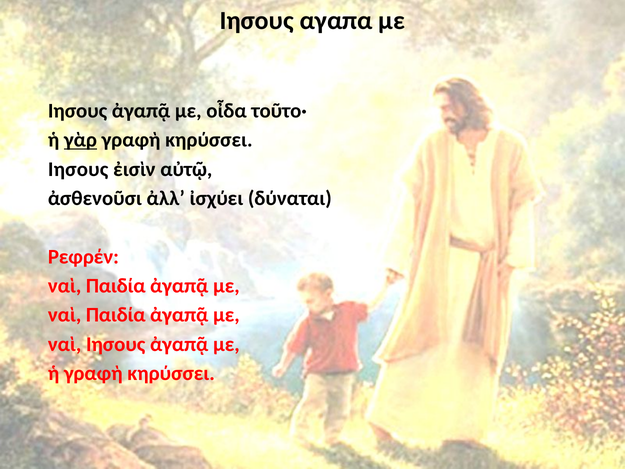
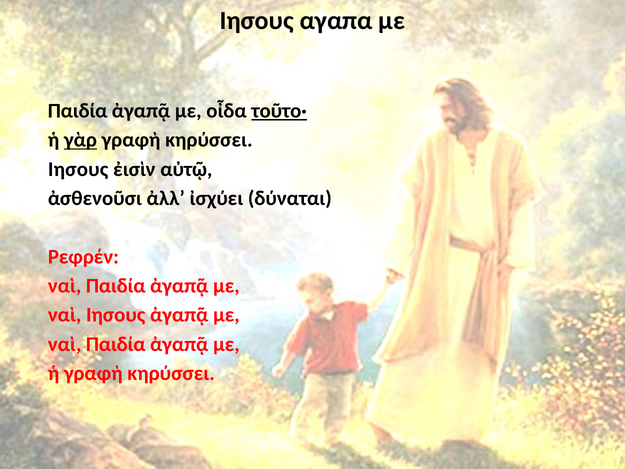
Ιησους: Ιησους -> Παιδία (78, 111)
τοῦτο· underline: none -> present (279, 111)
Παιδία: Παιδία -> Ιησους (116, 315)
Ιησους: Ιησους -> Παιδία (116, 344)
